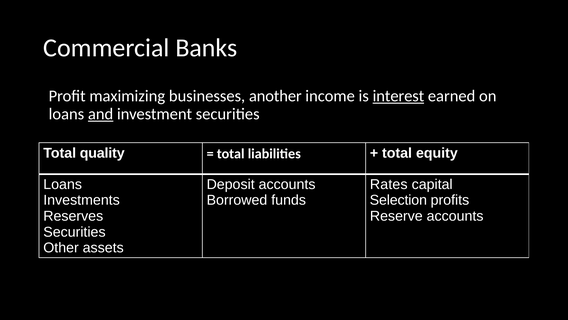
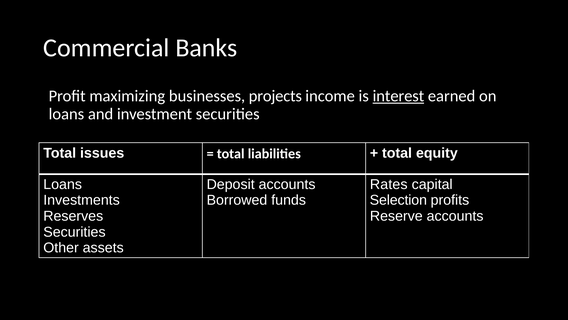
another: another -> projects (275, 96)
and underline: present -> none (101, 114)
quality: quality -> issues (102, 153)
